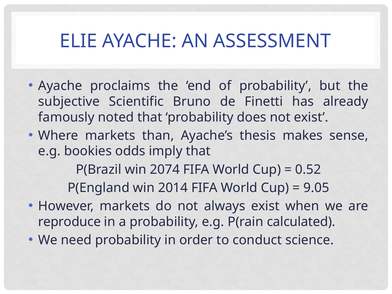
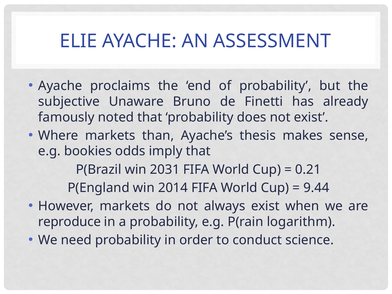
Scientific: Scientific -> Unaware (136, 102)
2074: 2074 -> 2031 (165, 169)
0.52: 0.52 -> 0.21 (308, 169)
9.05: 9.05 -> 9.44 (316, 188)
calculated: calculated -> logarithm (301, 222)
